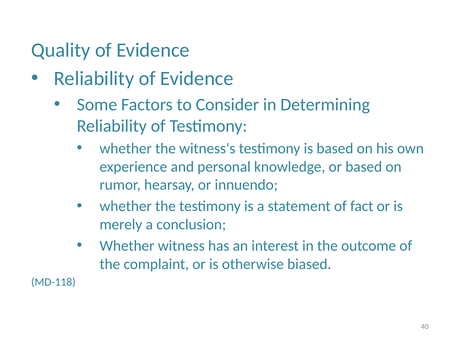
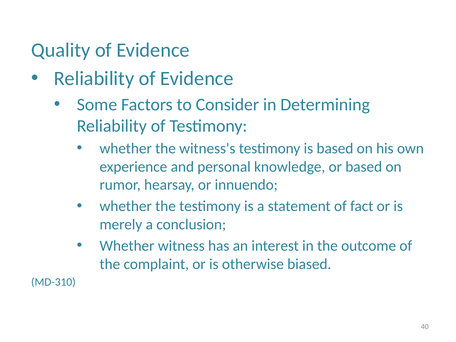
MD-118: MD-118 -> MD-310 (53, 282)
